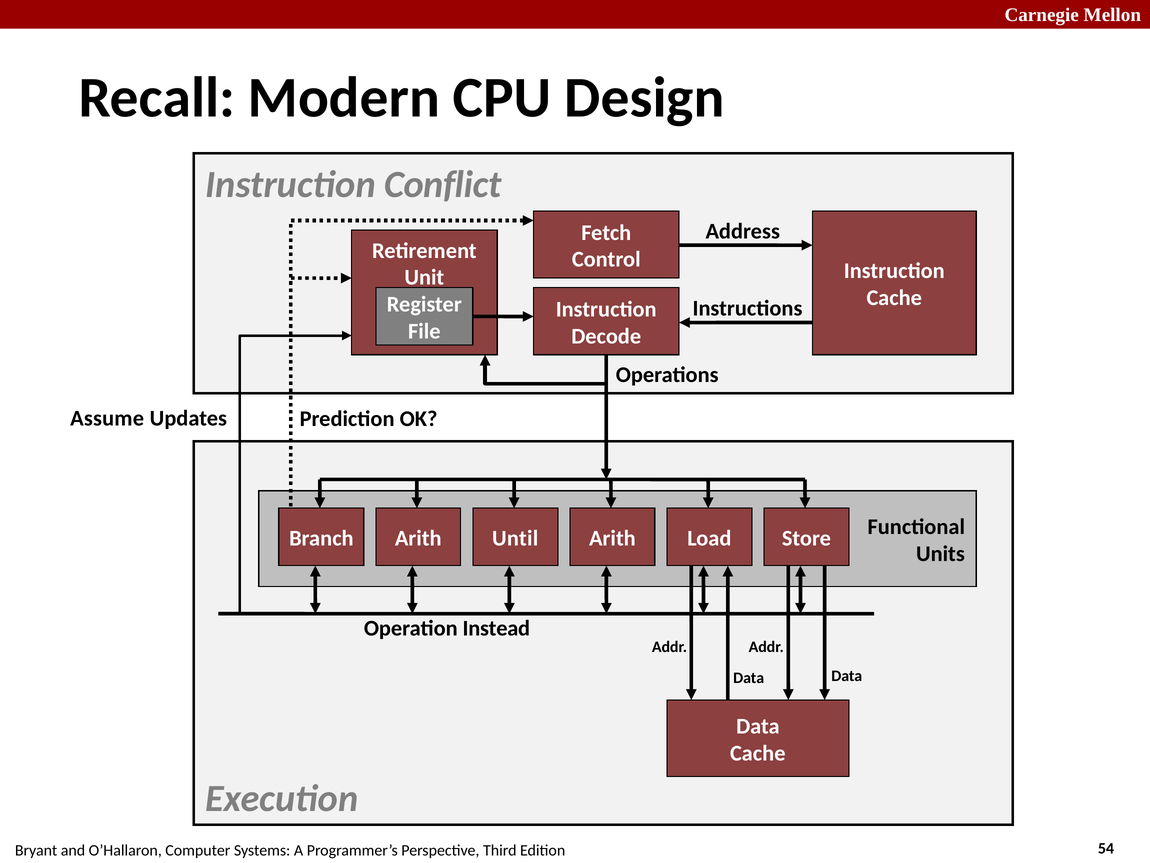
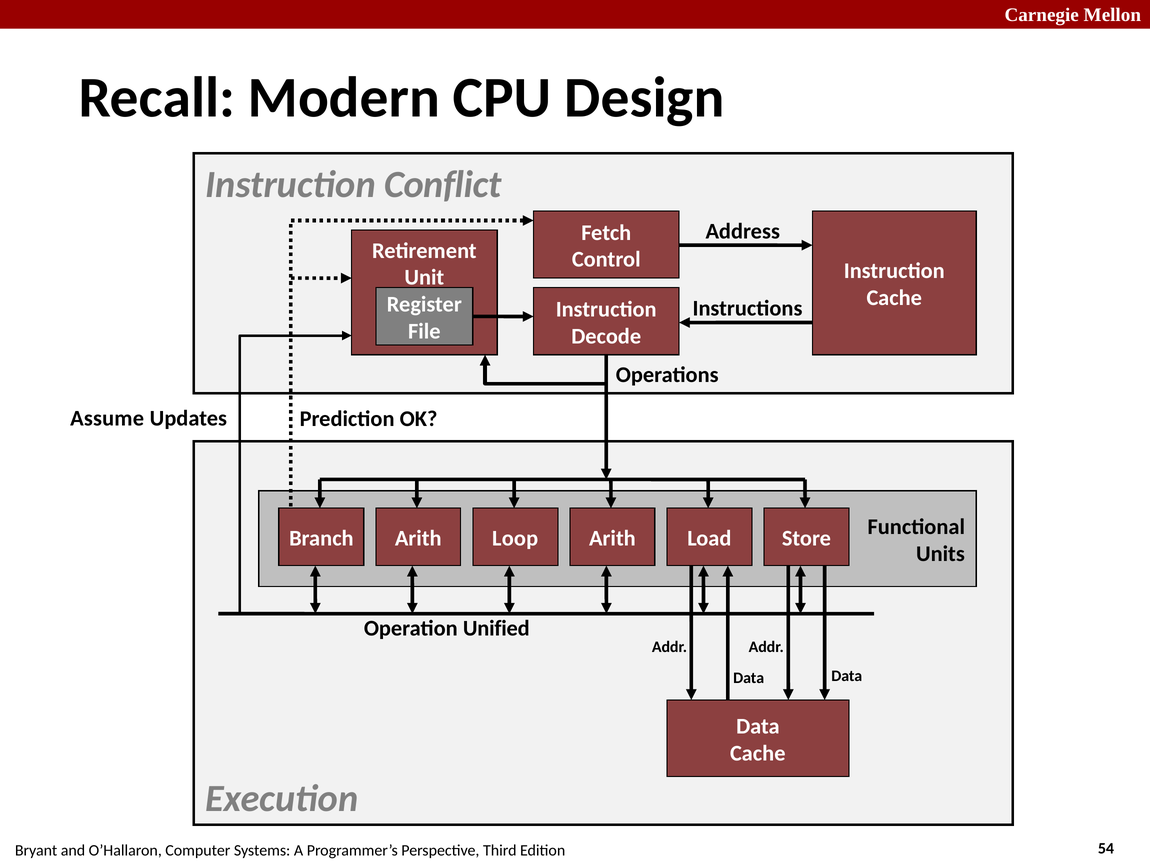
Until: Until -> Loop (515, 538)
Instead: Instead -> Unified (496, 628)
